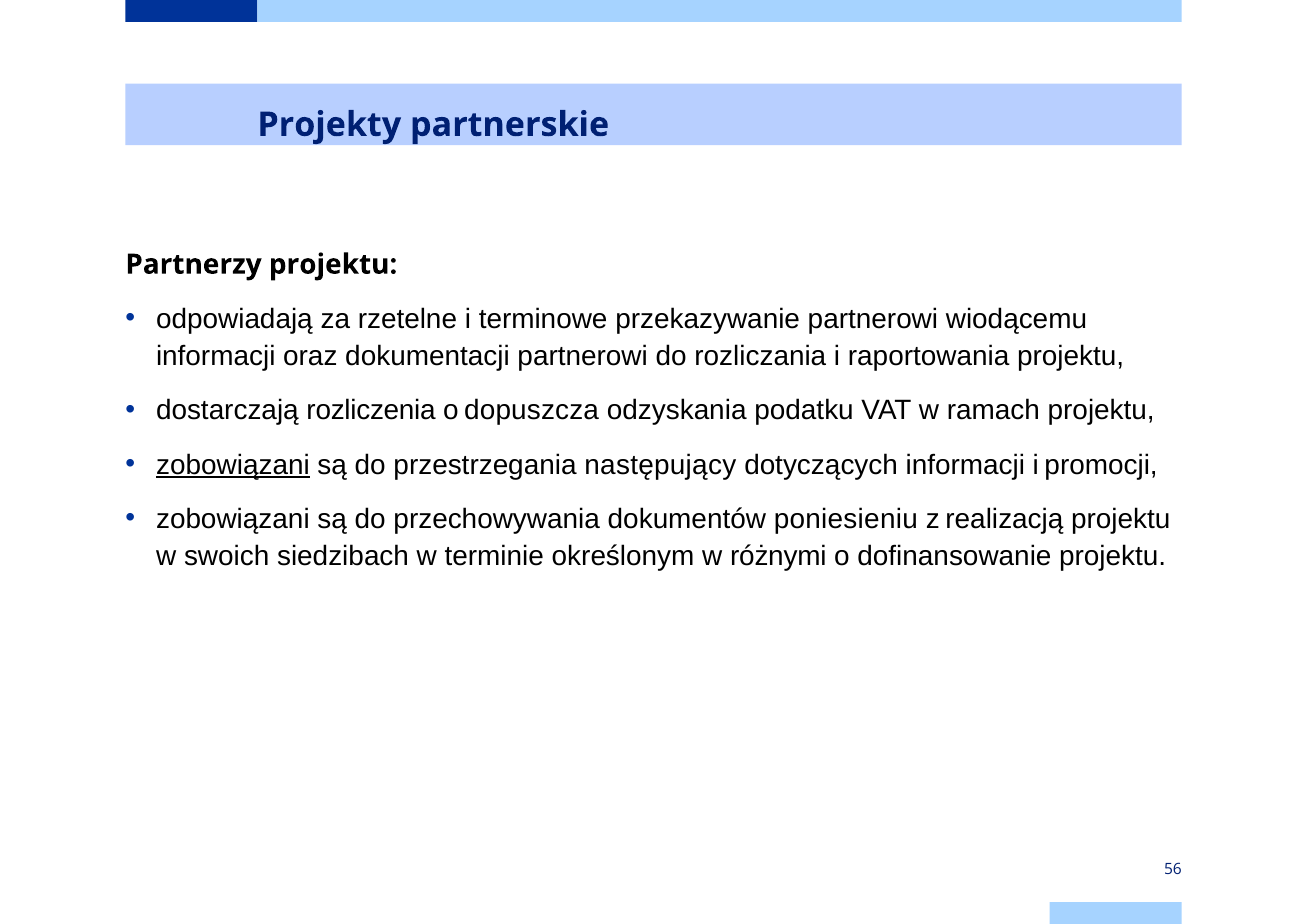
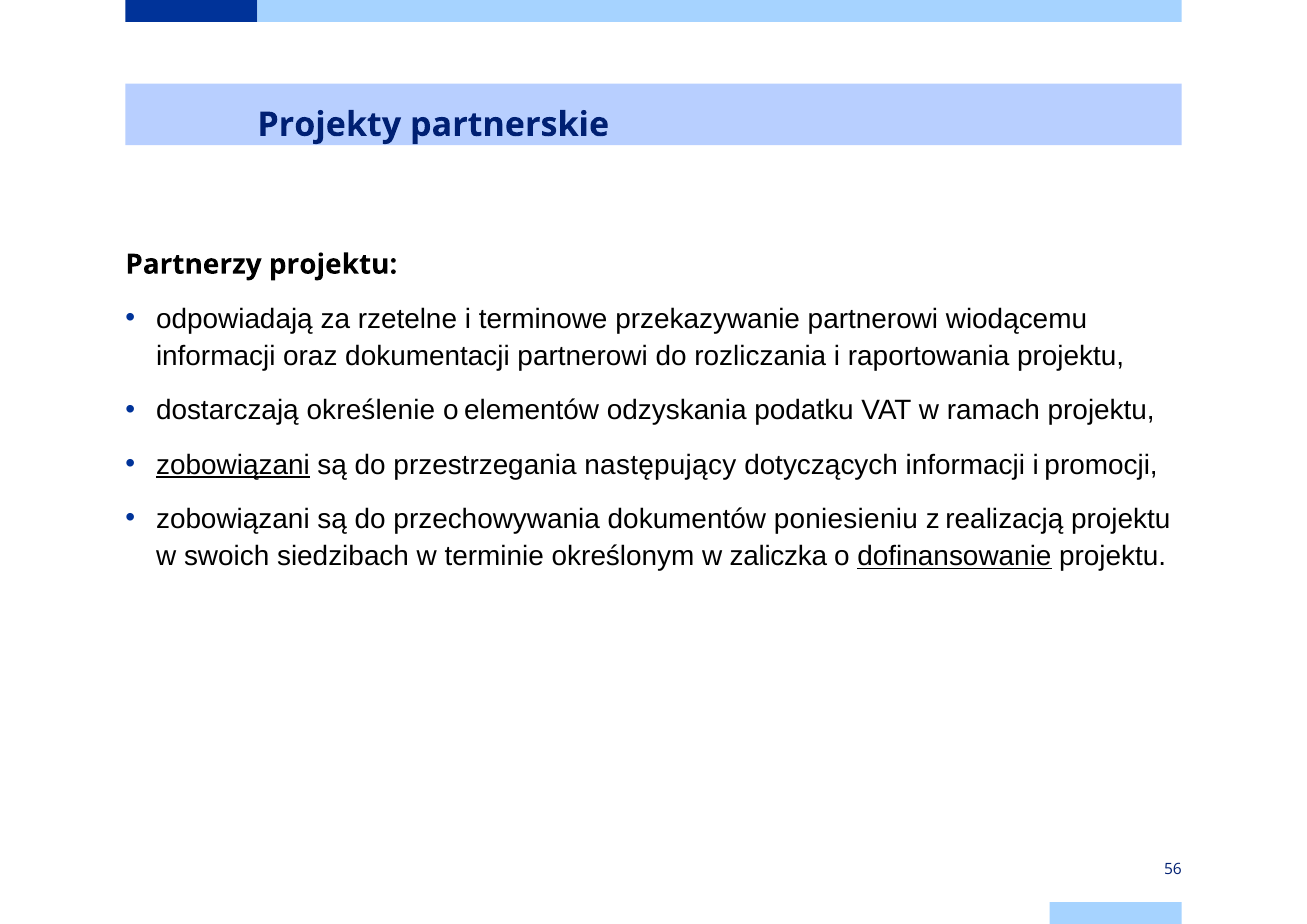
rozliczenia: rozliczenia -> określenie (371, 411)
dopuszcza: dopuszcza -> elementów (532, 411)
różnymi: różnymi -> zaliczka (778, 557)
dofinansowanie underline: none -> present (954, 557)
